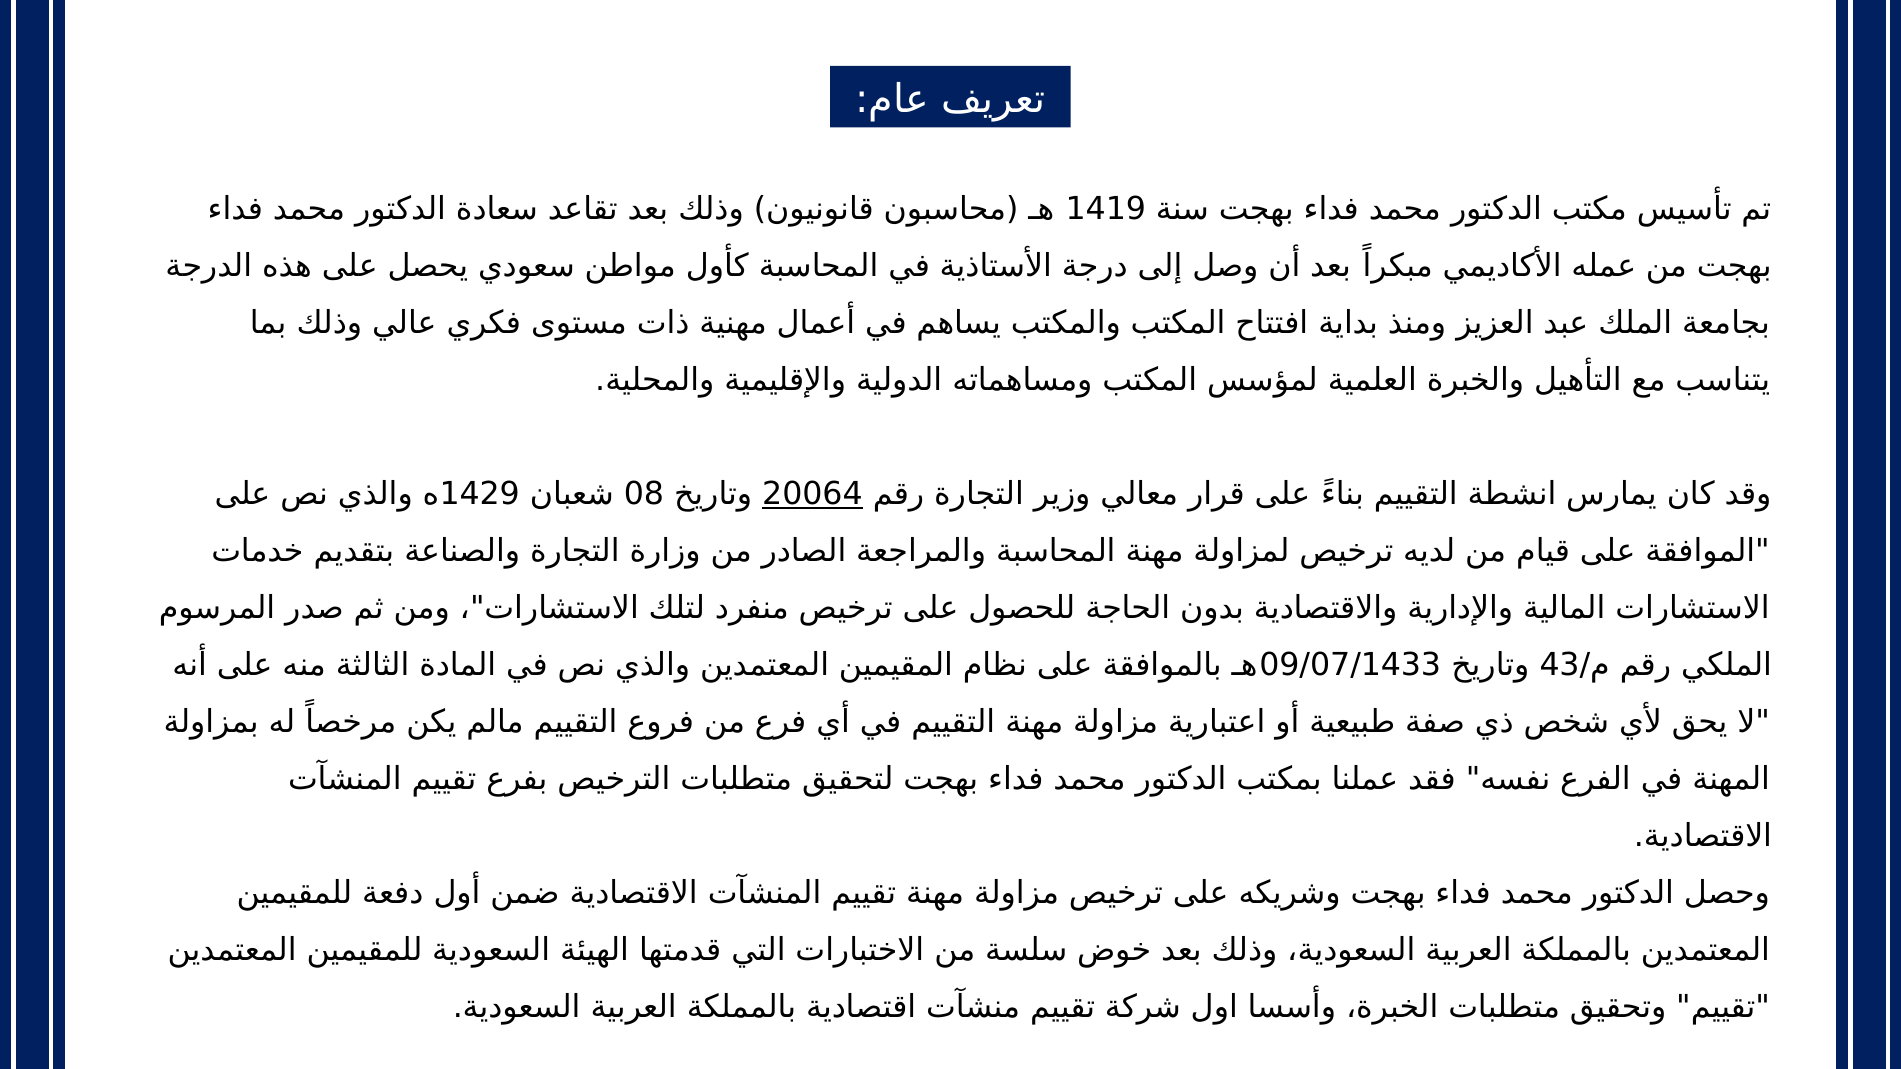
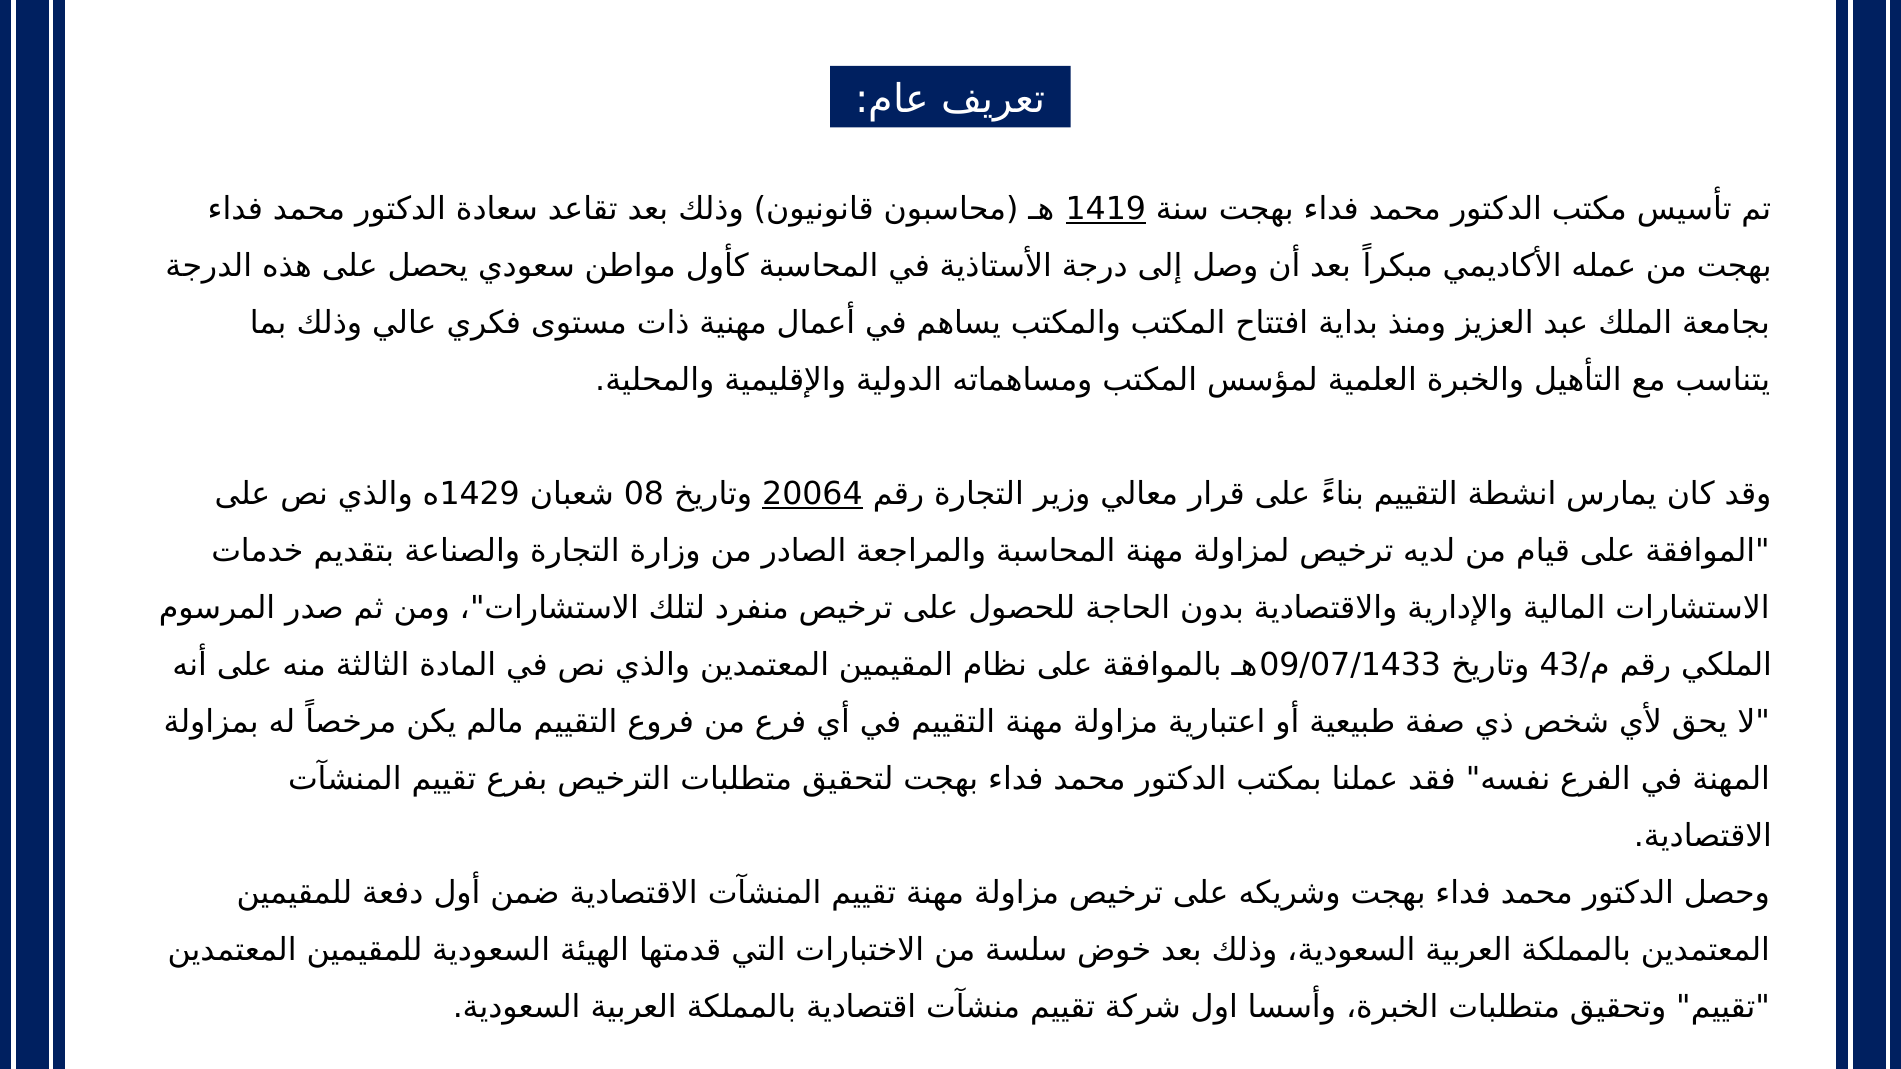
1419 underline: none -> present (1106, 209)
